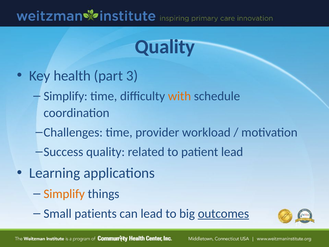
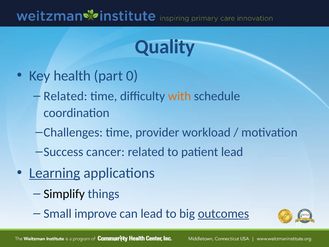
3: 3 -> 0 (132, 76)
Simplify: Simplify -> Related (65, 96)
Success quality: quality -> cancer (105, 152)
Learning underline: none -> present (55, 173)
Simplify colour: orange -> black (64, 194)
patients: patients -> improve (96, 213)
